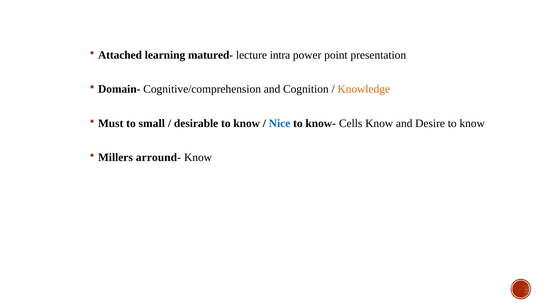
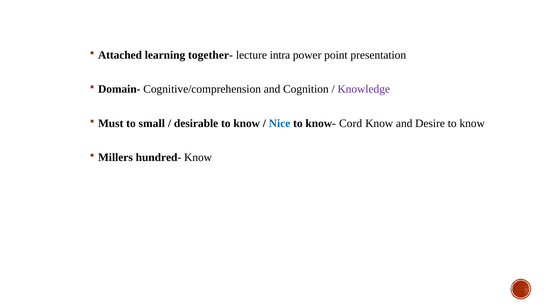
matured-: matured- -> together- (210, 55)
Knowledge colour: orange -> purple (364, 89)
Cells: Cells -> Cord (351, 123)
arround-: arround- -> hundred- (158, 158)
